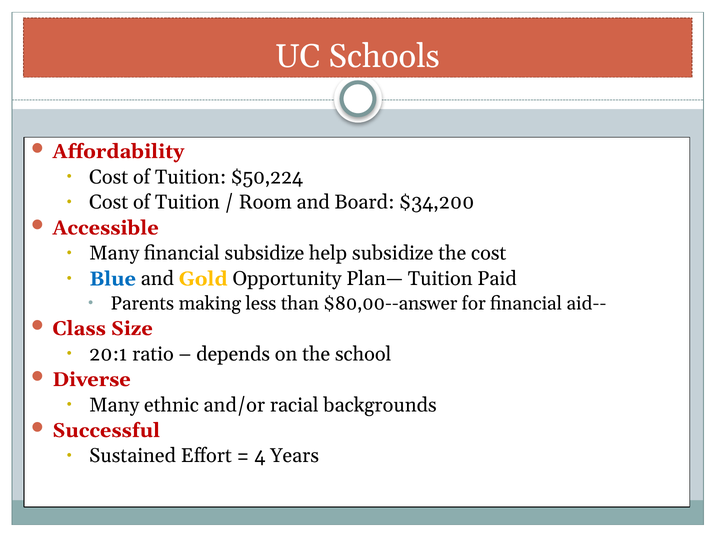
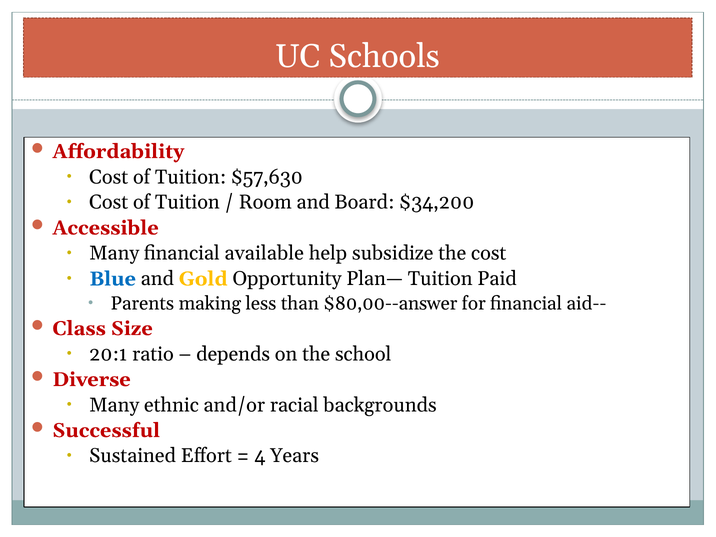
$50,224: $50,224 -> $57,630 (267, 177)
financial subsidize: subsidize -> available (264, 253)
